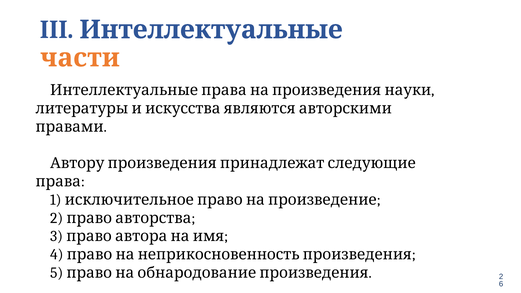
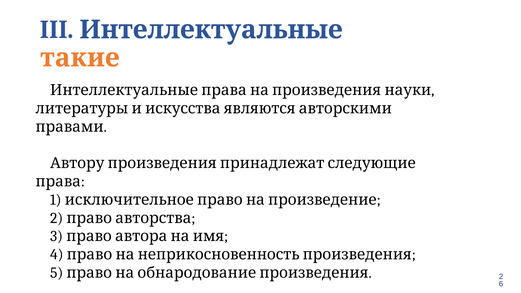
части: части -> такие (80, 58)
